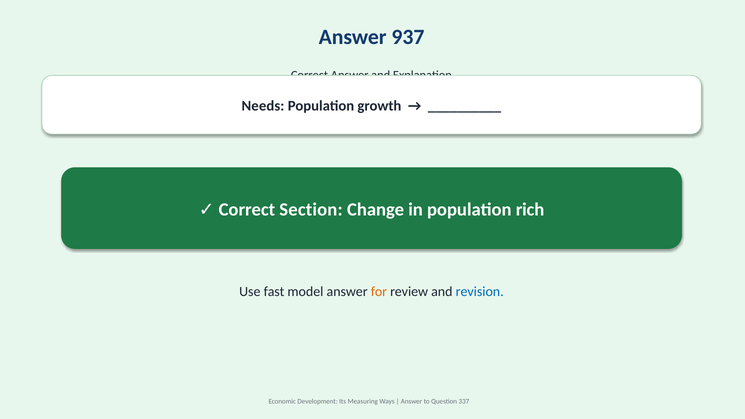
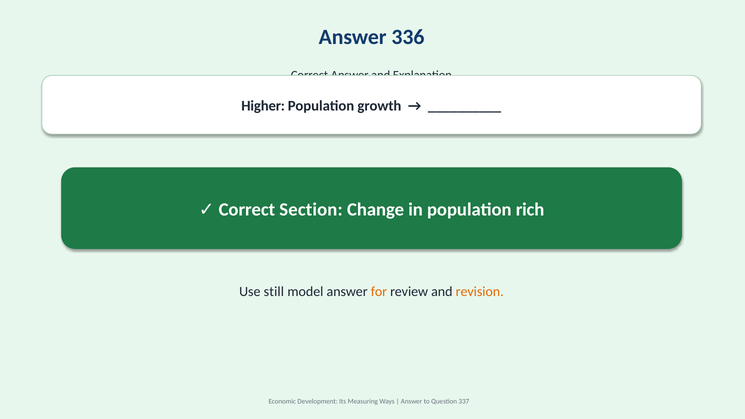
937: 937 -> 336 (408, 37)
Needs: Needs -> Higher (263, 106)
fast: fast -> still (274, 291)
revision colour: blue -> orange (480, 291)
